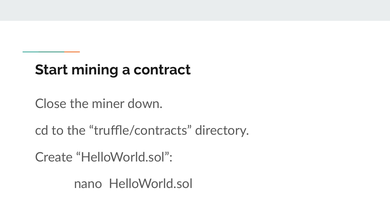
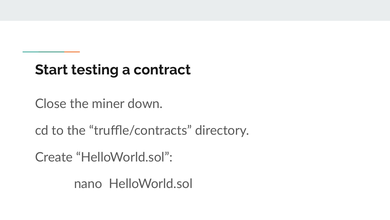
mining: mining -> testing (95, 70)
